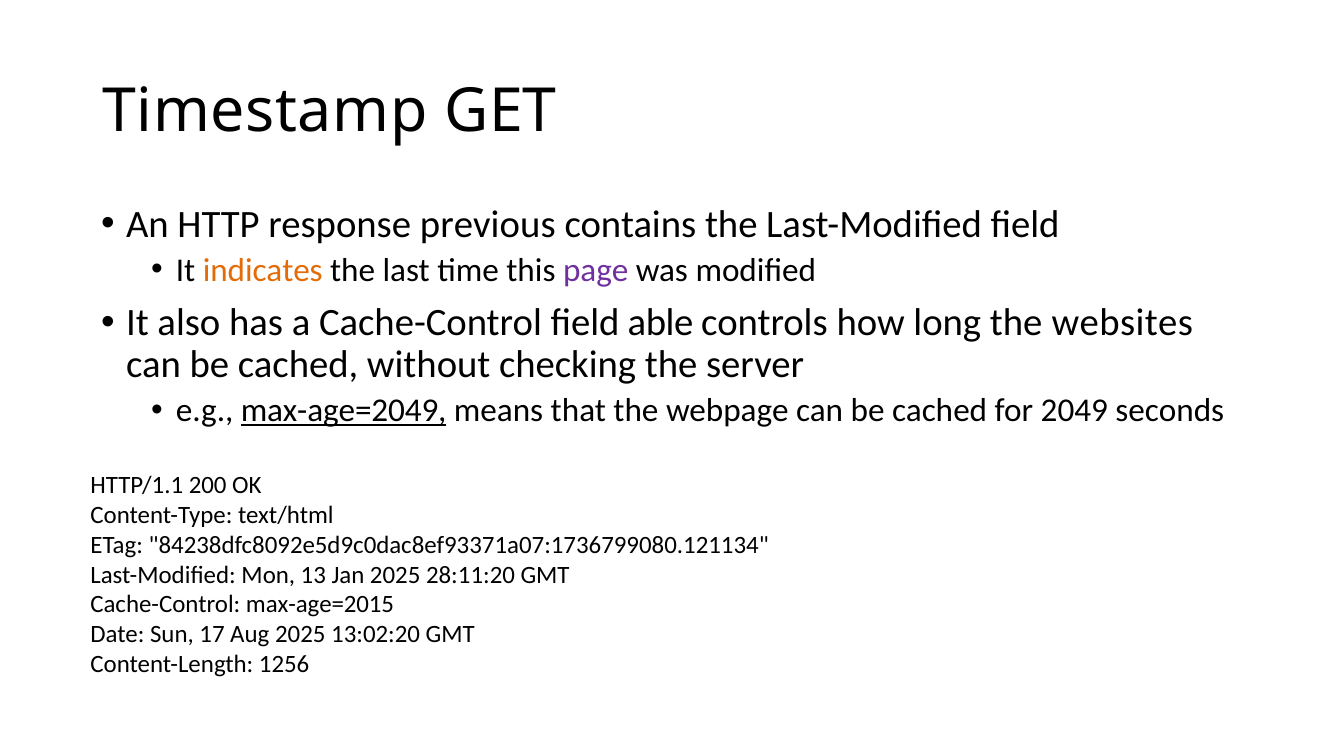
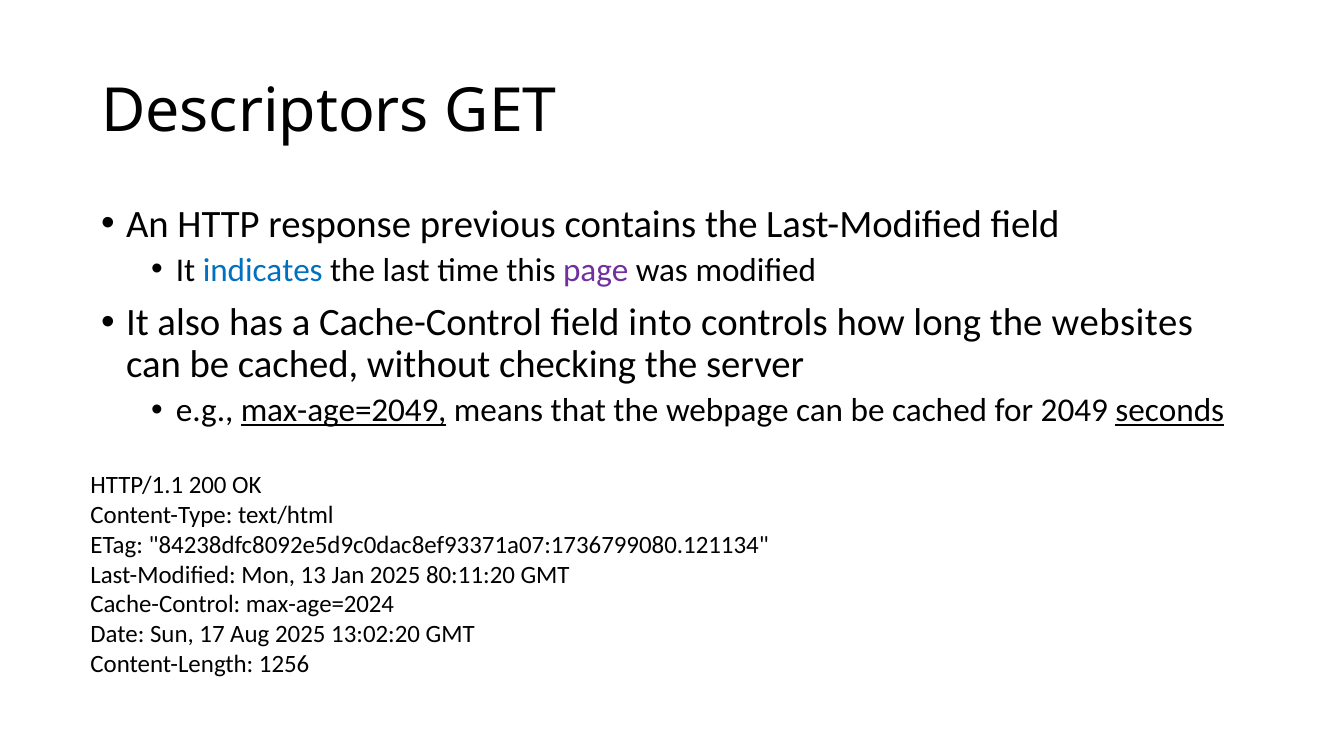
Timestamp: Timestamp -> Descriptors (265, 112)
indicates colour: orange -> blue (263, 270)
able: able -> into (660, 323)
seconds underline: none -> present (1170, 411)
28:11:20: 28:11:20 -> 80:11:20 (471, 575)
max-age=2015: max-age=2015 -> max-age=2024 (320, 605)
